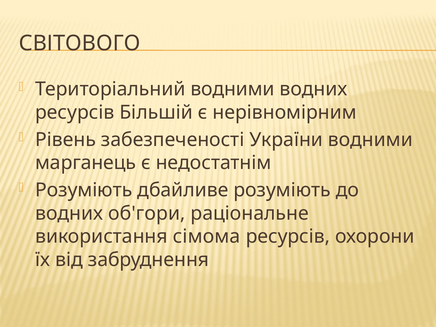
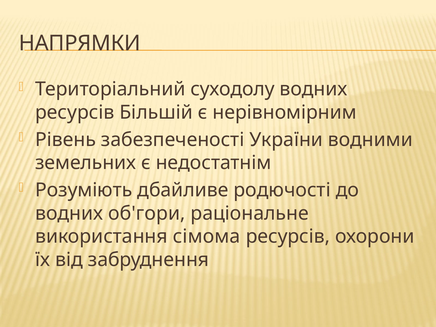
СВІТОВОГО: СВІТОВОГО -> НАПРЯМКИ (80, 43)
Територіальний водними: водними -> суходолу (233, 89)
марганець: марганець -> земельних (86, 163)
дбайливе розуміють: розуміють -> родючості (282, 190)
